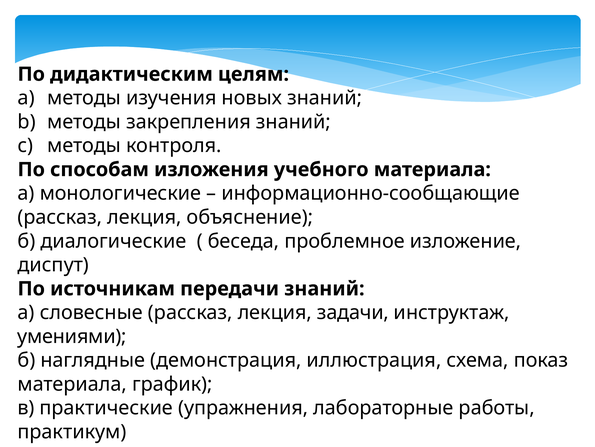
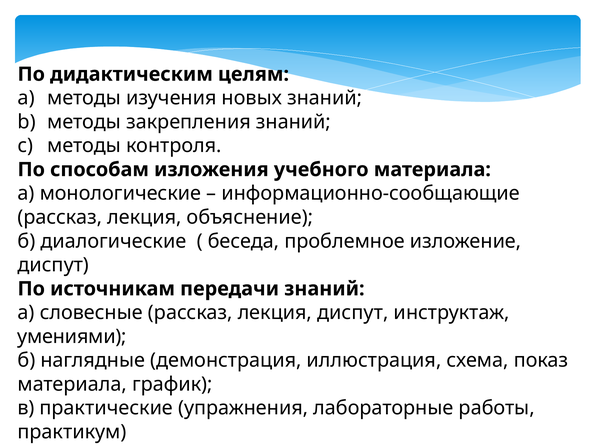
лекция задачи: задачи -> диспут (353, 312)
